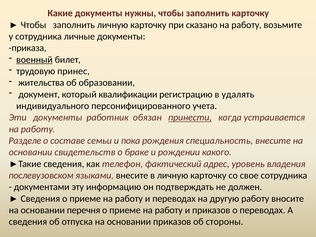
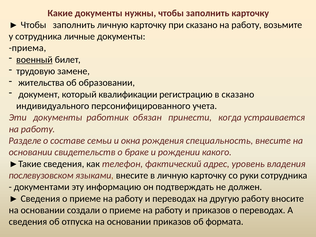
приказа: приказа -> приема (27, 48)
принес: принес -> замене (74, 71)
в удалять: удалять -> сказано (238, 94)
принести underline: present -> none (190, 118)
пока: пока -> окна (131, 141)
свое: свое -> руки (249, 175)
перечня: перечня -> создали (84, 210)
стороны: стороны -> формата (225, 222)
